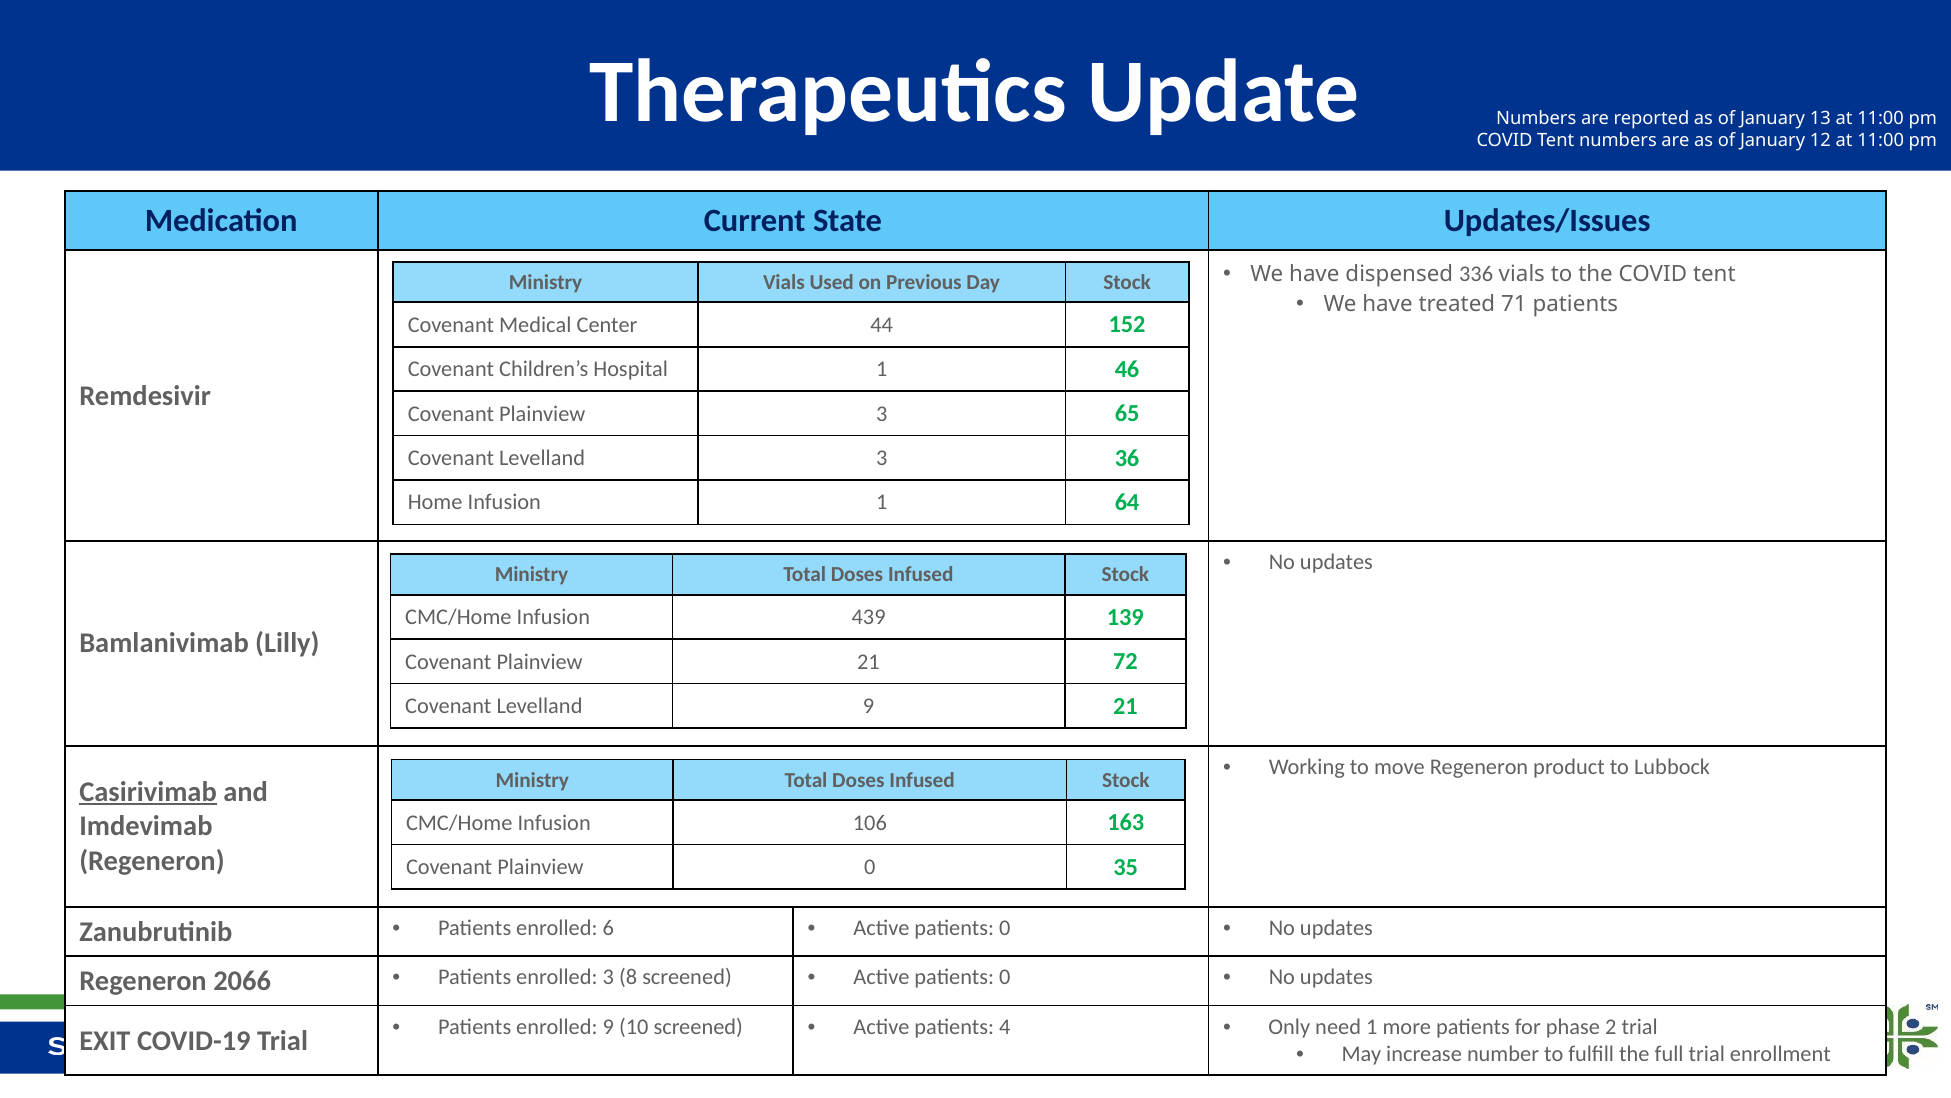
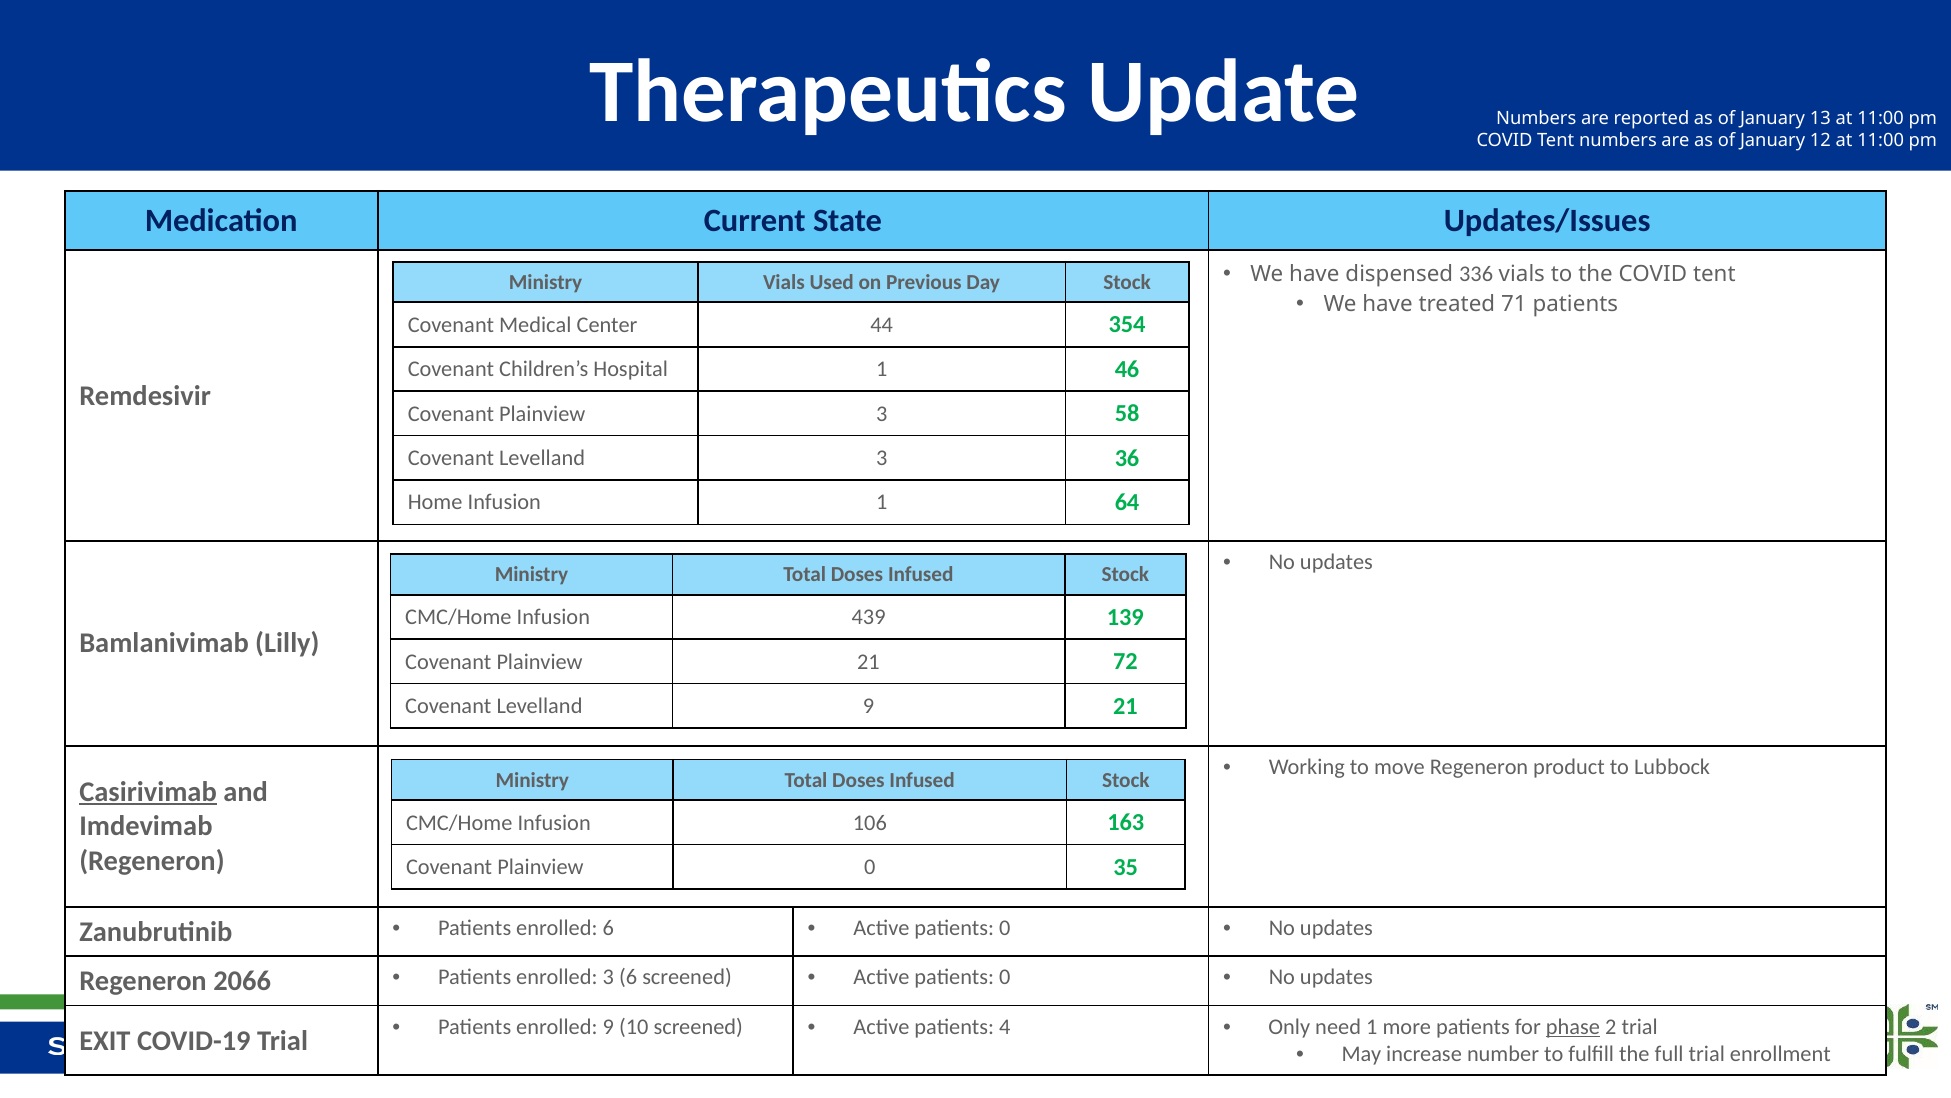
152: 152 -> 354 (1127, 325)
65: 65 -> 58 (1127, 413)
3 8: 8 -> 6 (628, 977)
phase underline: none -> present (1573, 1026)
